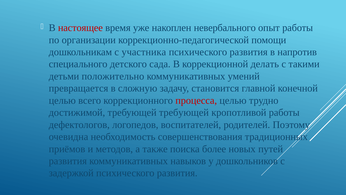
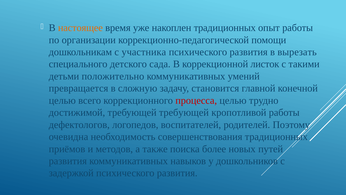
настоящее colour: red -> orange (80, 28)
накоплен невербального: невербального -> традиционных (225, 28)
напротив: напротив -> вырезать (297, 52)
делать: делать -> листок (265, 64)
